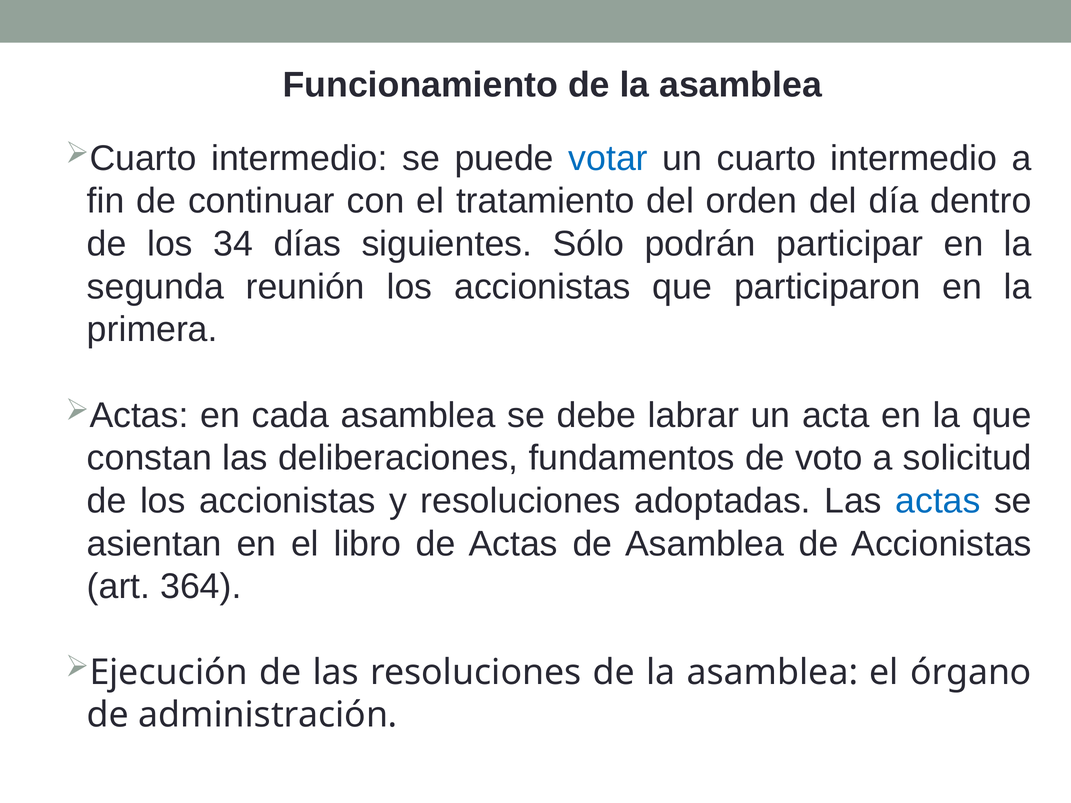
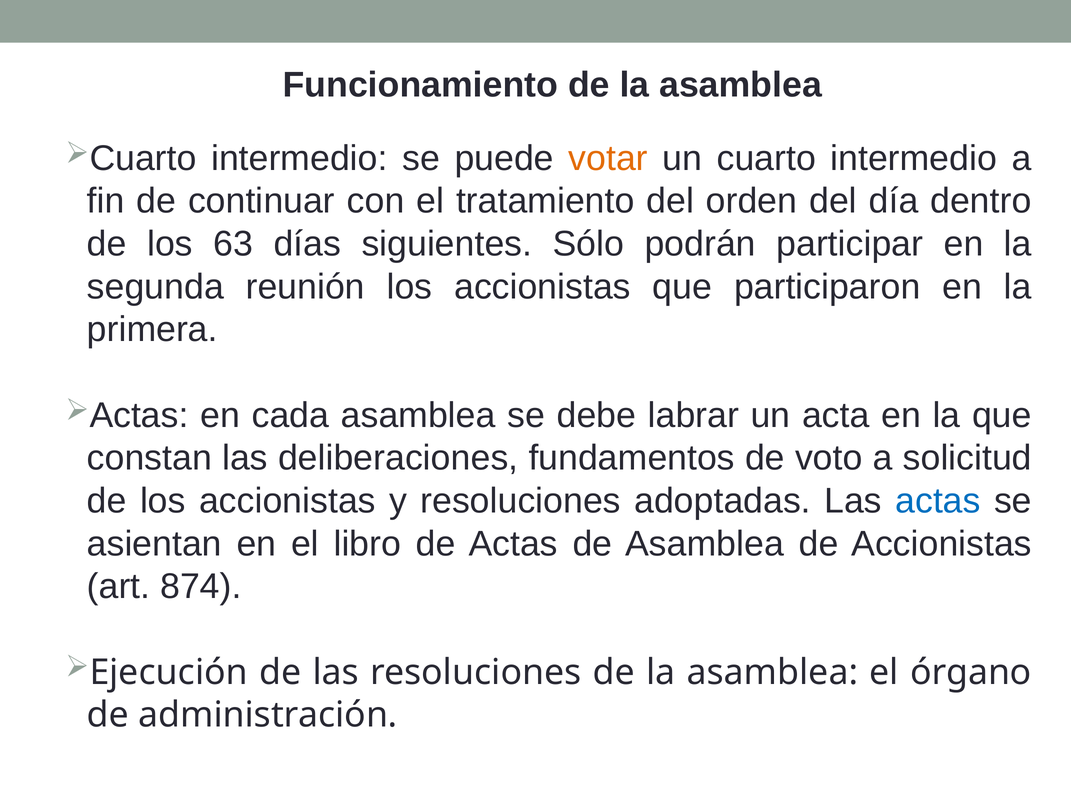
votar colour: blue -> orange (608, 158)
34: 34 -> 63 (233, 244)
364: 364 -> 874 (201, 587)
